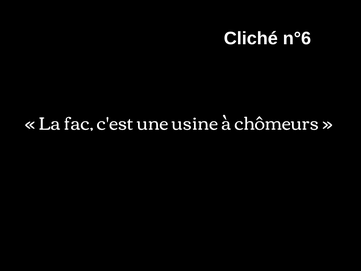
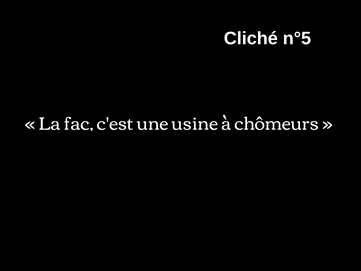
n°6: n°6 -> n°5 (297, 38)
